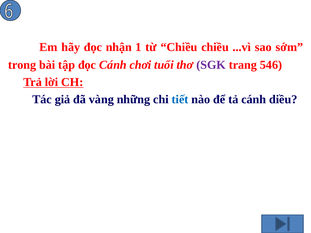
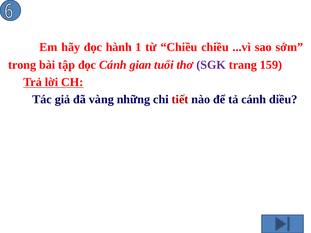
nhận: nhận -> hành (119, 47)
chơi: chơi -> gian (141, 65)
546: 546 -> 159 (271, 65)
tiết colour: blue -> red (180, 100)
